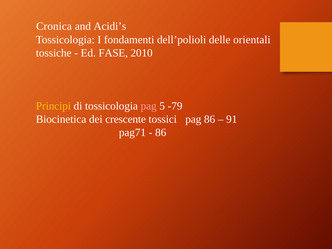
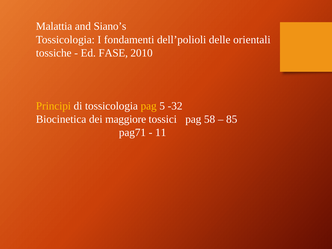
Cronica: Cronica -> Malattia (54, 26)
Acidi’s: Acidi’s -> Siano’s (110, 26)
pag colour: pink -> yellow (149, 106)
-79: -79 -> -32 (175, 106)
crescente: crescente -> maggiore (126, 119)
pag 86: 86 -> 58 (210, 119)
91: 91 -> 85 (232, 119)
86: 86 -> 11 (161, 133)
